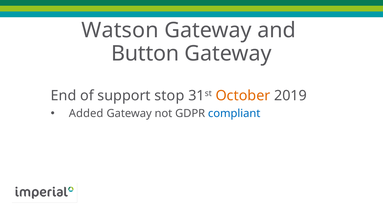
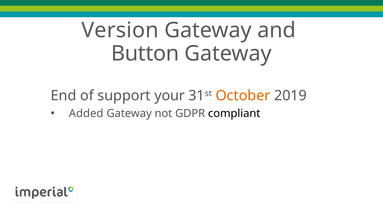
Watson: Watson -> Version (120, 30)
stop: stop -> your (170, 96)
compliant colour: blue -> black (234, 114)
